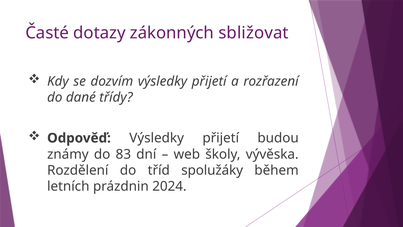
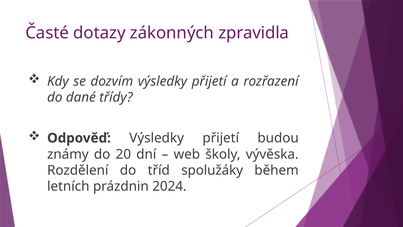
sbližovat: sbližovat -> zpravidla (254, 33)
83: 83 -> 20 (123, 154)
